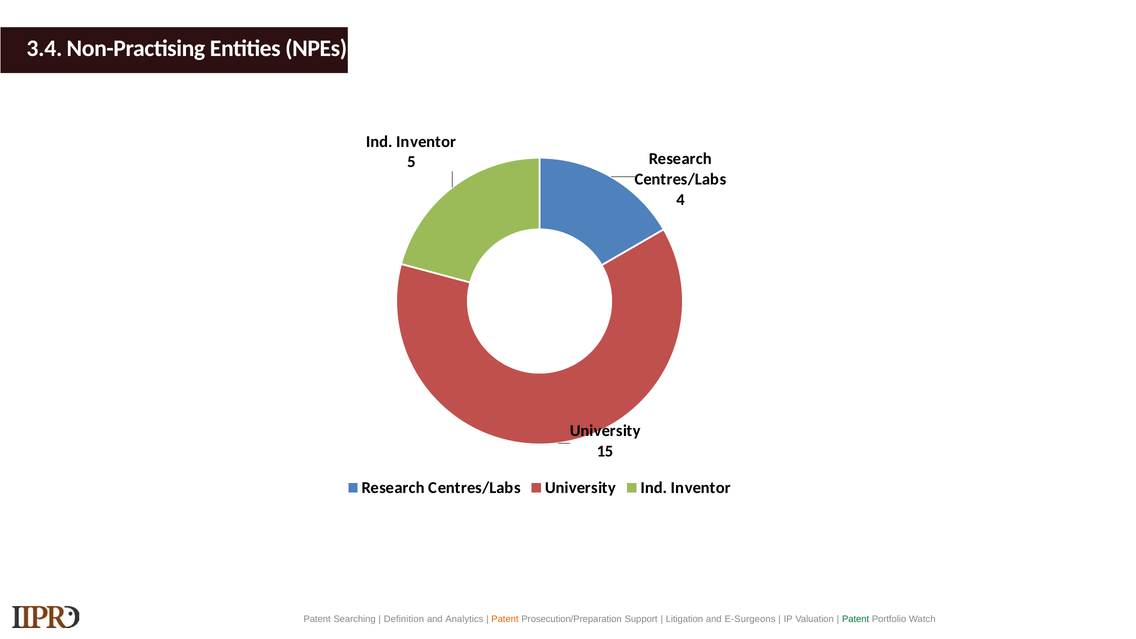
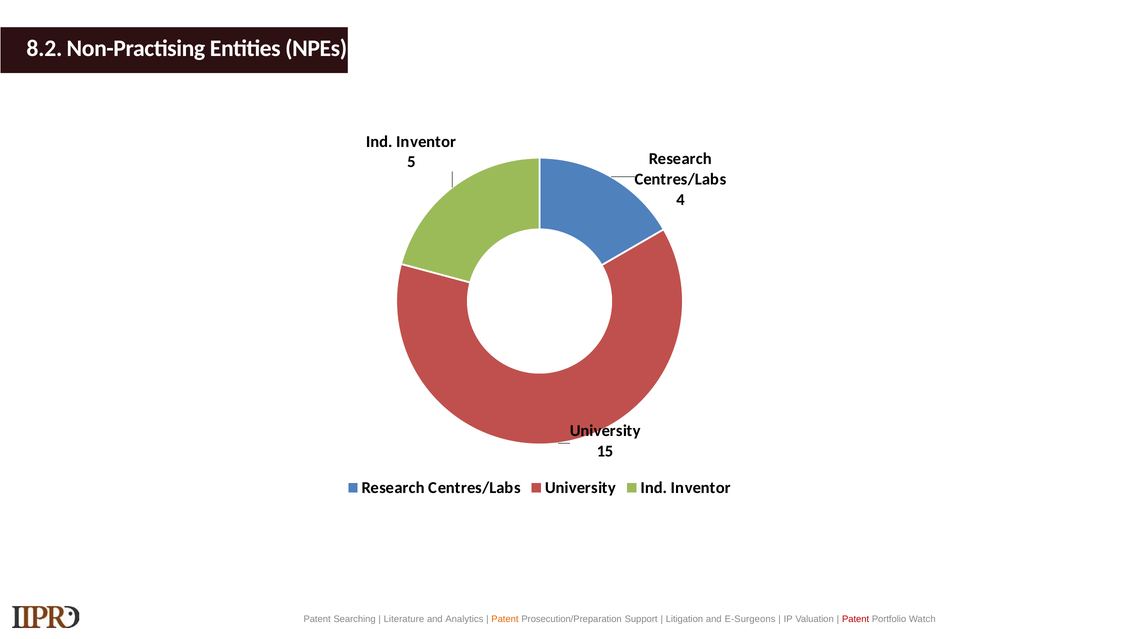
3.4: 3.4 -> 8.2 (44, 48)
Definition: Definition -> Literature (404, 619)
Patent colour: green -> red (856, 619)
